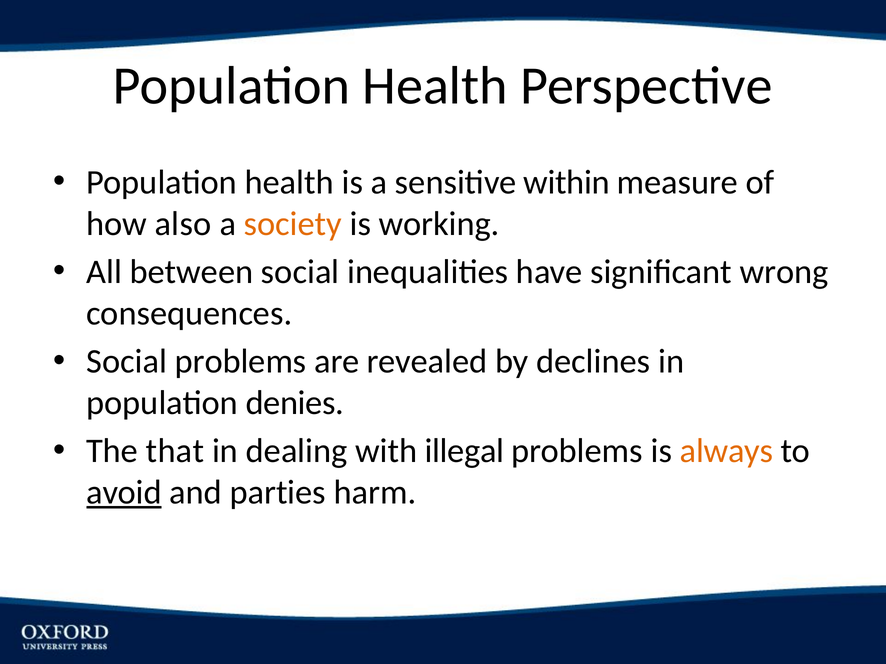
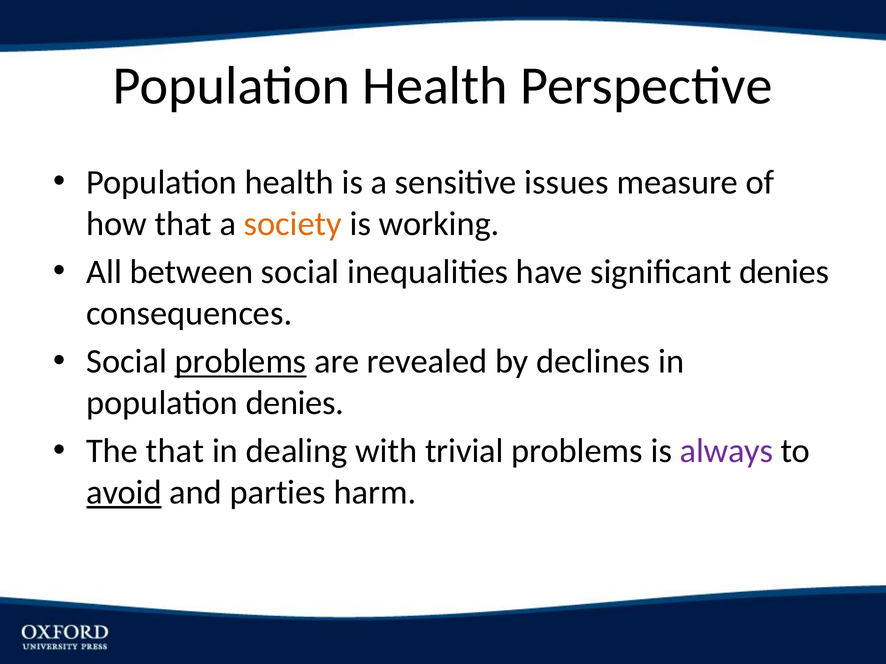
within: within -> issues (566, 183)
how also: also -> that (183, 224)
significant wrong: wrong -> denies (784, 272)
problems underline: none -> present (241, 362)
illegal: illegal -> trivial (464, 451)
always colour: orange -> purple (726, 451)
